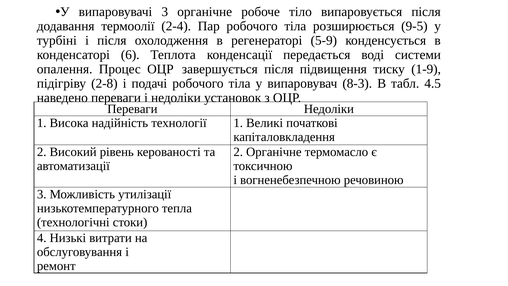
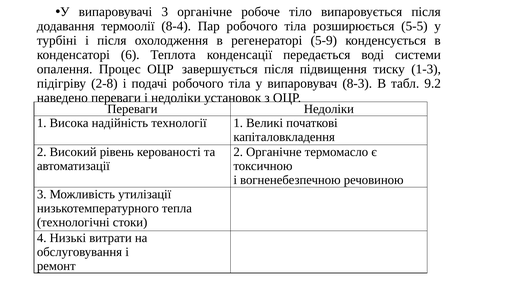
2-4: 2-4 -> 8-4 (176, 26)
9-5: 9-5 -> 5-5 (414, 26)
1-9: 1-9 -> 1-3 (426, 69)
4.5: 4.5 -> 9.2 (433, 83)
